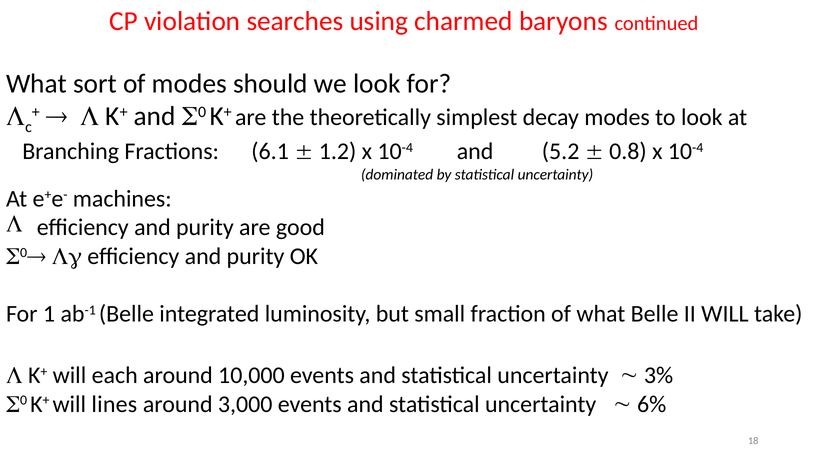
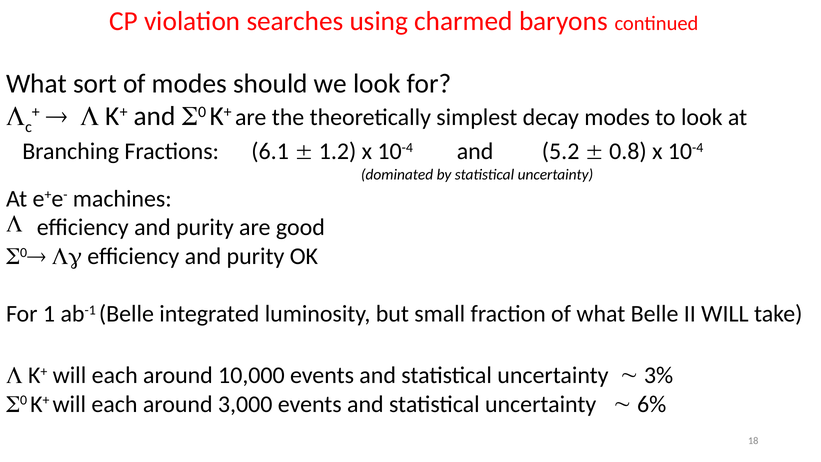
0 K+ will lines: lines -> each (114, 404)
